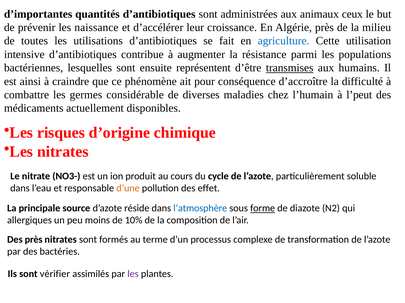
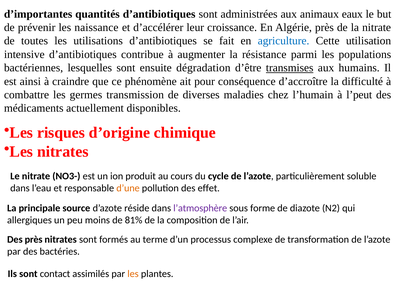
ceux: ceux -> eaux (352, 14)
la milieu: milieu -> nitrate (377, 28)
représentent: représentent -> dégradation (203, 68)
considérable: considérable -> transmission (135, 95)
l’atmosphère colour: blue -> purple (200, 209)
forme underline: present -> none (263, 209)
10%: 10% -> 81% (134, 221)
vérifier: vérifier -> contact (55, 275)
les colour: purple -> orange (133, 275)
